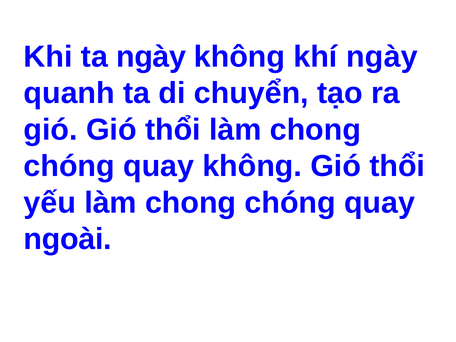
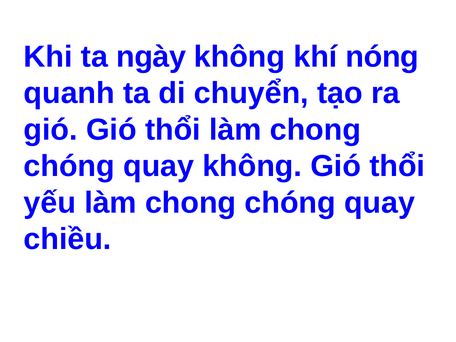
khí ngày: ngày -> nóng (382, 57)
ngoài: ngoài -> chiều (67, 239)
